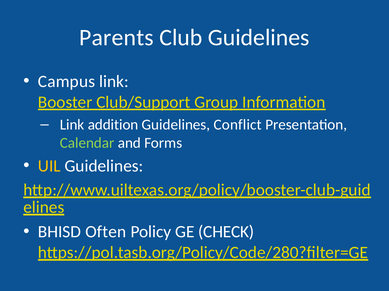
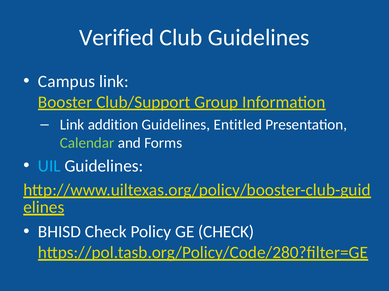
Parents: Parents -> Verified (117, 38)
Conflict: Conflict -> Entitled (238, 125)
UIL colour: yellow -> light blue (49, 166)
BHISD Often: Often -> Check (106, 232)
